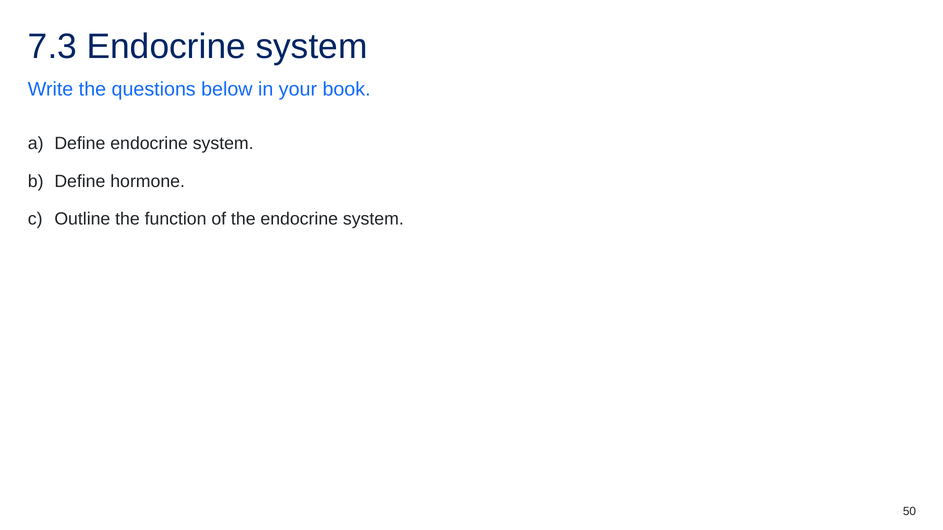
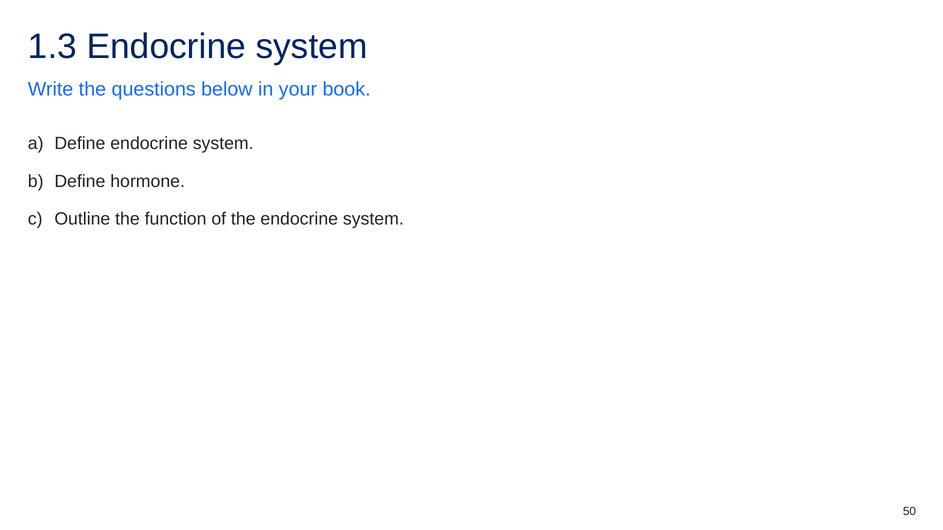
7.3: 7.3 -> 1.3 (52, 47)
